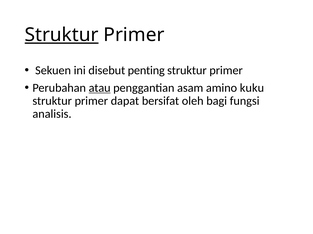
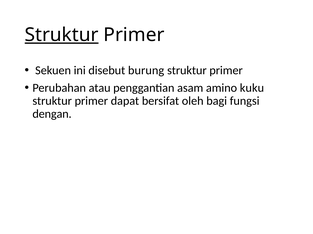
penting: penting -> burung (146, 71)
atau underline: present -> none (100, 88)
analisis: analisis -> dengan (52, 114)
